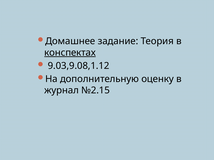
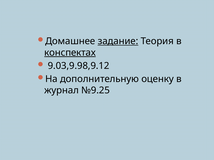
задание underline: none -> present (118, 41)
9.03,9.08,1.12: 9.03,9.08,1.12 -> 9.03,9.98,9.12 (79, 66)
№2.15: №2.15 -> №9.25 (96, 91)
